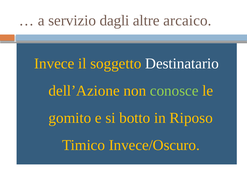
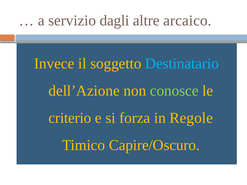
Destinatario colour: white -> light blue (182, 64)
gomito: gomito -> criterio (70, 118)
botto: botto -> forza (135, 118)
Riposo: Riposo -> Regole (191, 118)
Invece/Oscuro: Invece/Oscuro -> Capire/Oscuro (154, 145)
